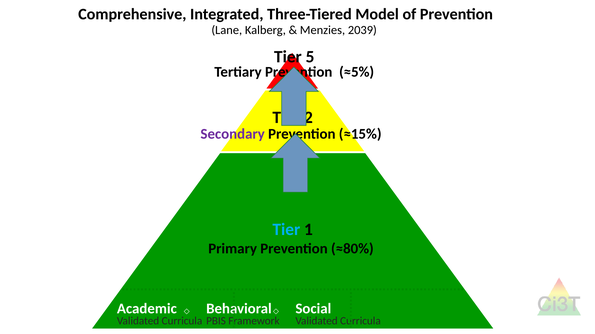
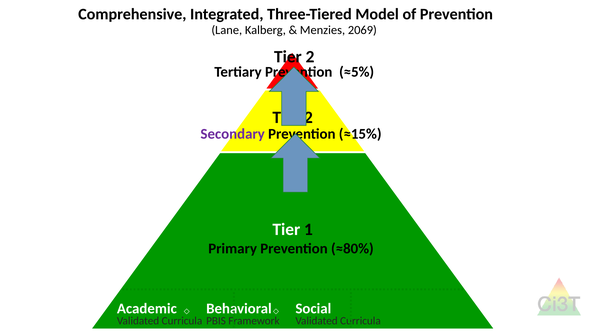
2039: 2039 -> 2069 (362, 30)
5: 5 -> 2 (310, 57)
Tier colour: light blue -> white (286, 230)
